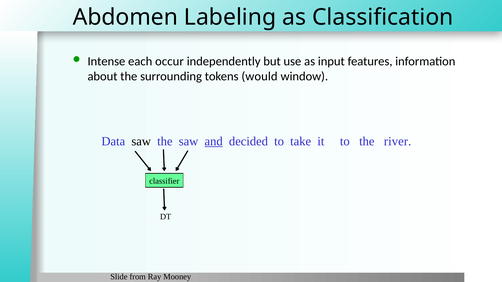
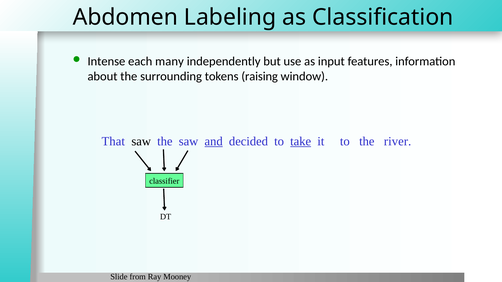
occur: occur -> many (169, 61)
would: would -> raising (260, 76)
Data: Data -> That (113, 142)
take underline: none -> present (301, 142)
